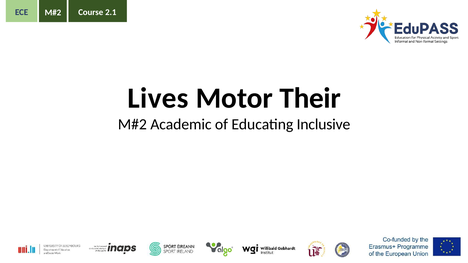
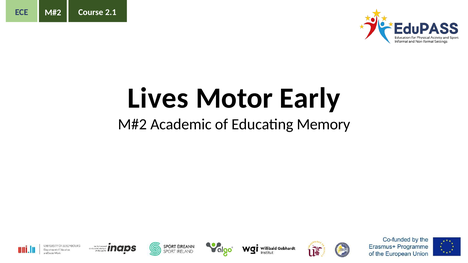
Their: Their -> Early (310, 98)
Inclusive: Inclusive -> Memory (323, 124)
